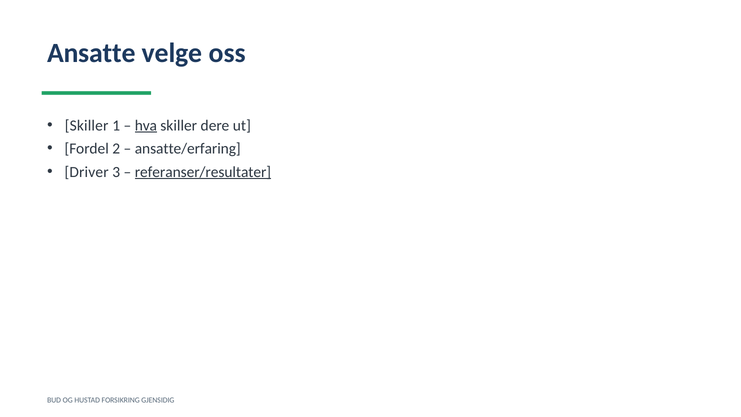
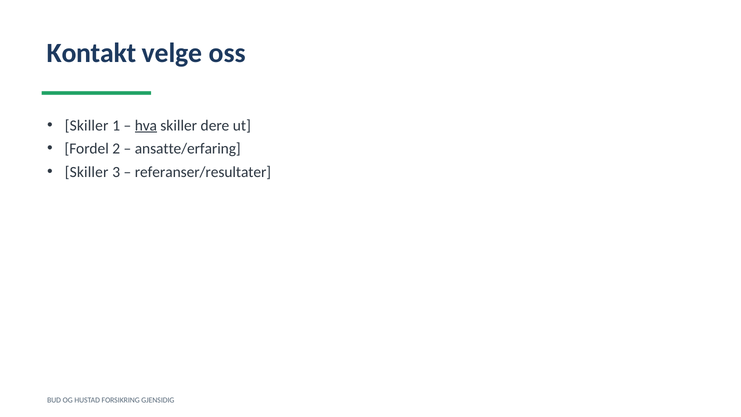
Ansatte: Ansatte -> Kontakt (91, 53)
Driver: Driver -> Skiller (87, 172)
referanser/resultater underline: present -> none (203, 172)
